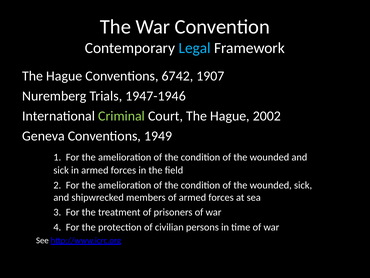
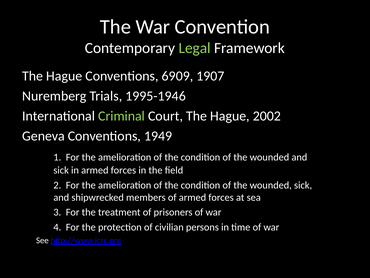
Legal colour: light blue -> light green (195, 48)
6742: 6742 -> 6909 (177, 76)
1947-1946: 1947-1946 -> 1995-1946 (156, 96)
